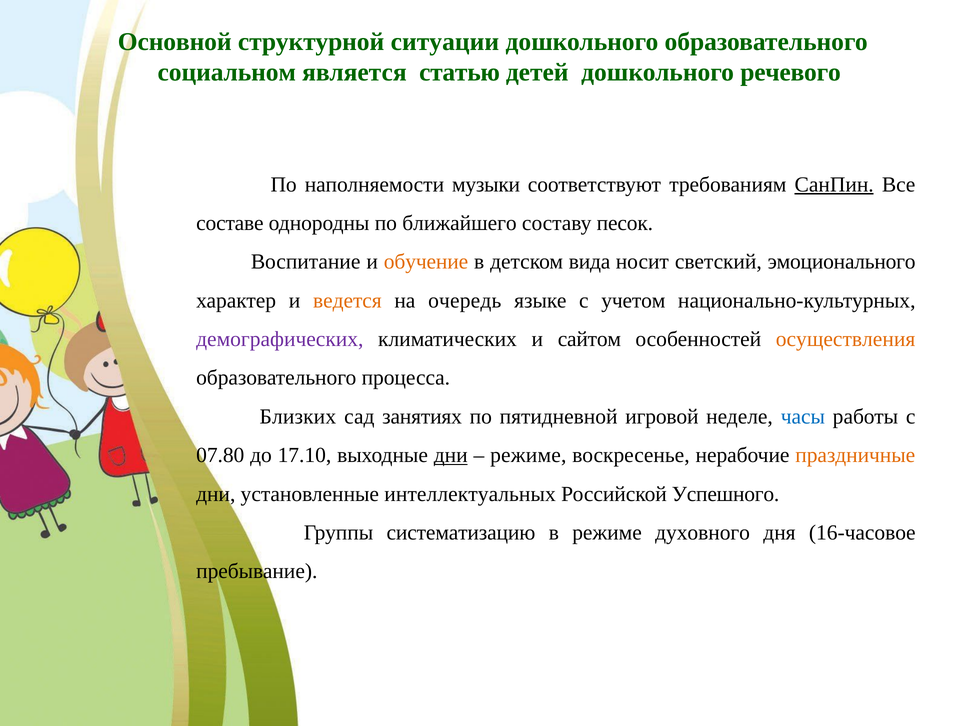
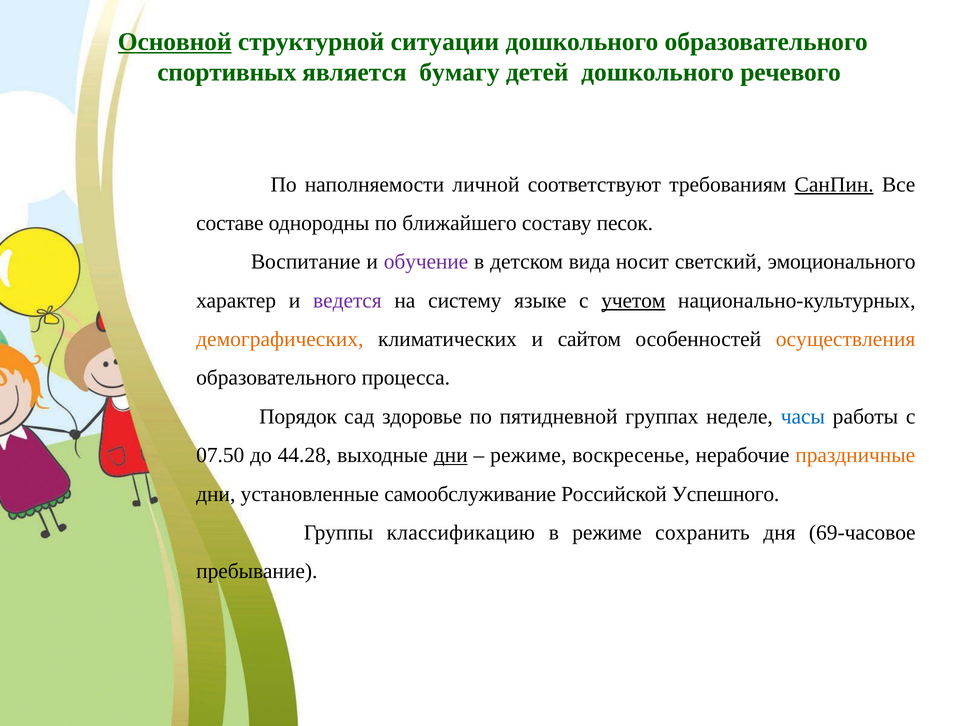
Основной underline: none -> present (175, 42)
социальном: социальном -> спортивных (227, 73)
статью: статью -> бумагу (459, 73)
музыки: музыки -> личной (486, 184)
обучение colour: orange -> purple (426, 262)
ведется colour: orange -> purple (347, 301)
очередь: очередь -> систему (465, 301)
учетом underline: none -> present (633, 301)
демографических colour: purple -> orange (280, 339)
Близких: Близких -> Порядок (298, 417)
занятиях: занятиях -> здоровье (422, 417)
игровой: игровой -> группах (662, 417)
07.80: 07.80 -> 07.50 (220, 455)
17.10: 17.10 -> 44.28 (304, 455)
интеллектуальных: интеллектуальных -> самообслуживание (470, 494)
систематизацию: систематизацию -> классификацию (461, 533)
духовного: духовного -> сохранить (703, 533)
16-часовое: 16-часовое -> 69-часовое (862, 533)
